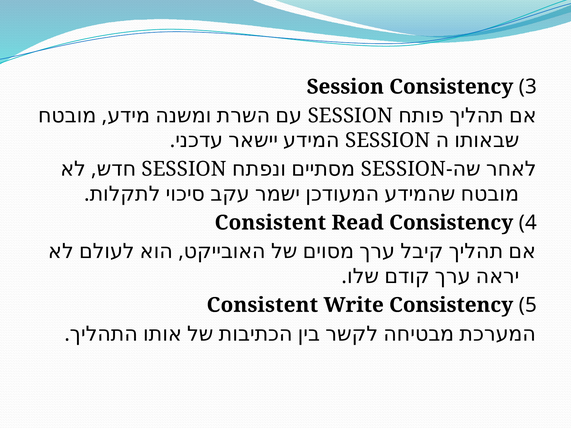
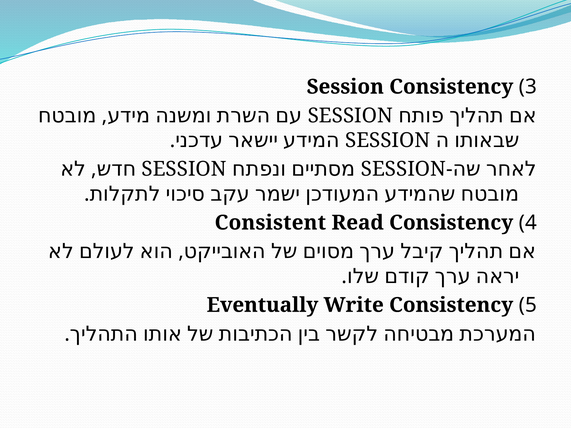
Consistent: Consistent -> Eventually (262, 305)
